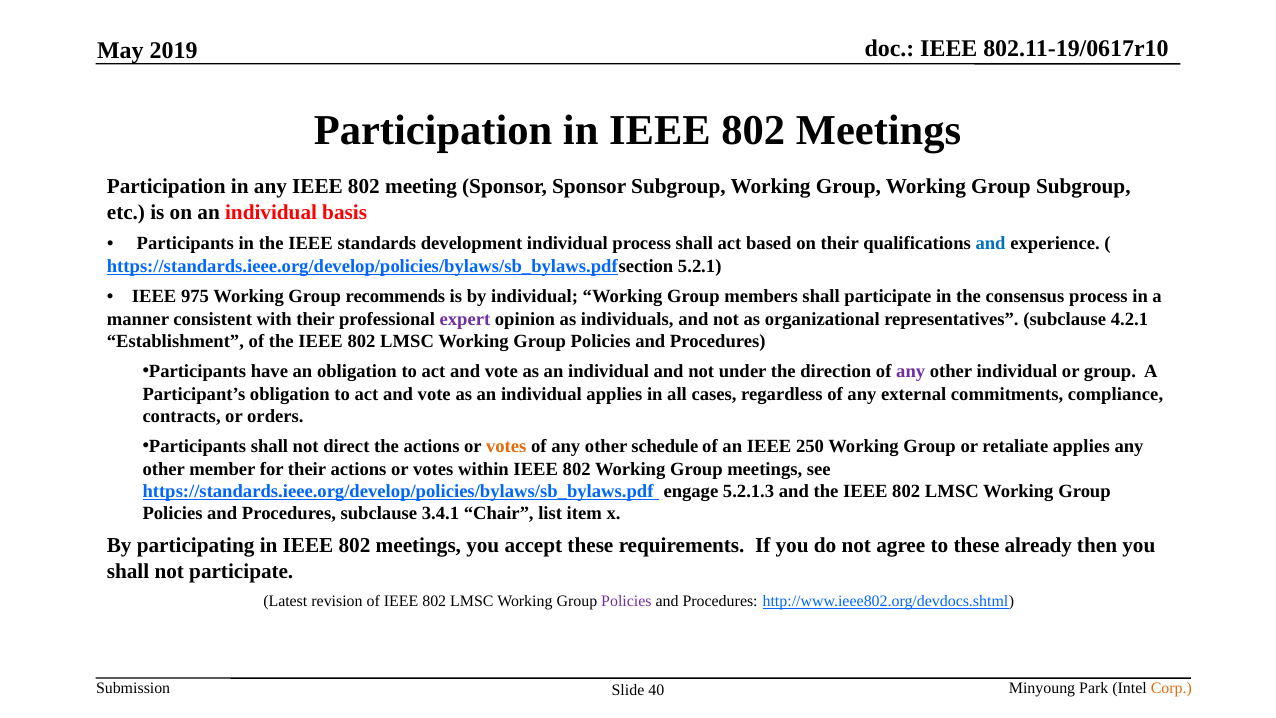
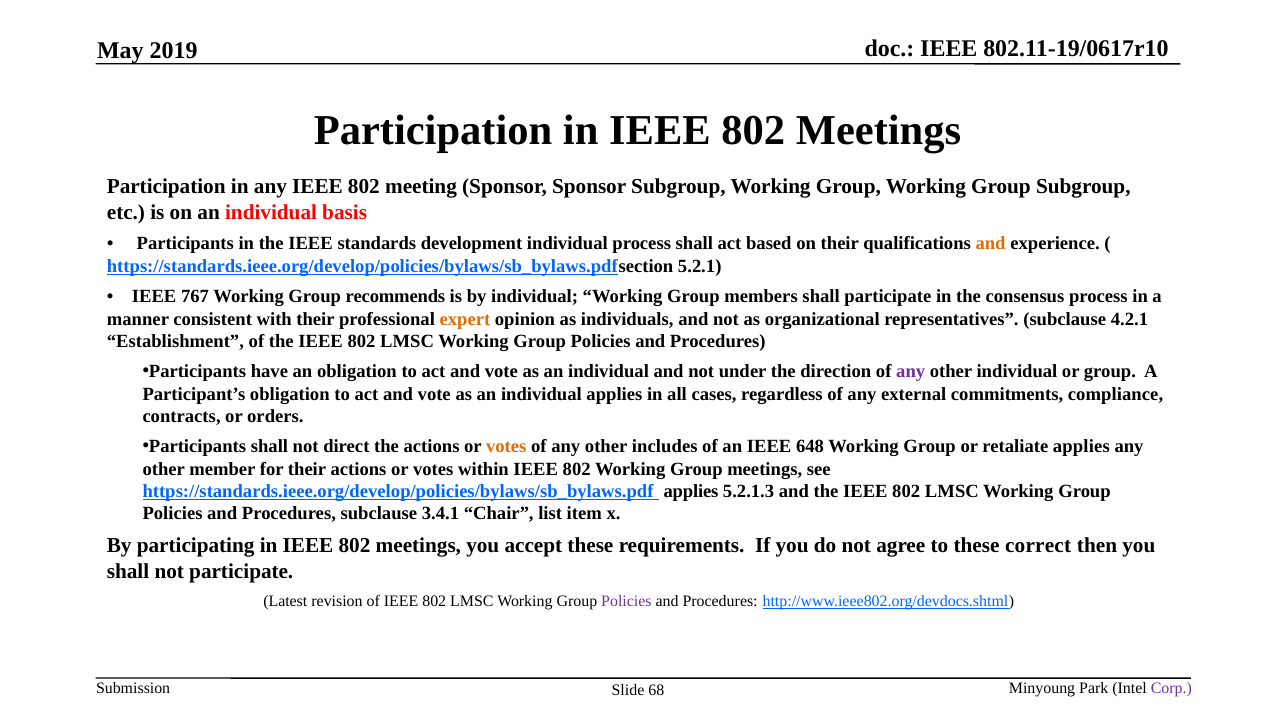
and colour: blue -> orange (991, 244)
975: 975 -> 767 (195, 296)
expert colour: purple -> orange (465, 319)
schedule: schedule -> includes (665, 446)
250: 250 -> 648 (810, 446)
https://standards.ieee.org/develop/policies/bylaws/sb_bylaws.pdf engage: engage -> applies (691, 491)
already: already -> correct (1038, 546)
Corp colour: orange -> purple (1171, 688)
40: 40 -> 68 (656, 690)
